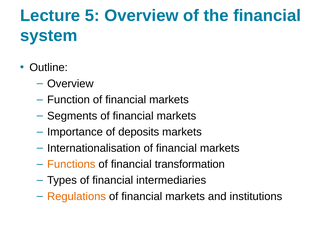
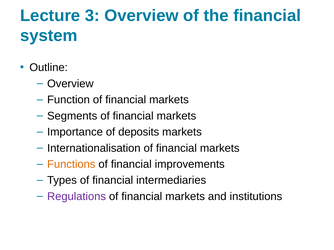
5: 5 -> 3 (92, 16)
transformation: transformation -> improvements (190, 165)
Regulations colour: orange -> purple (77, 197)
